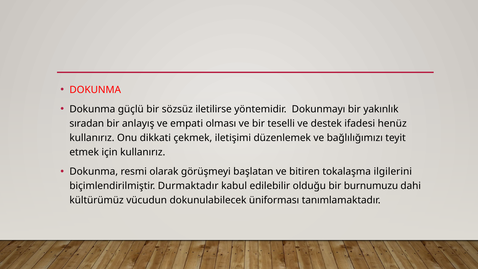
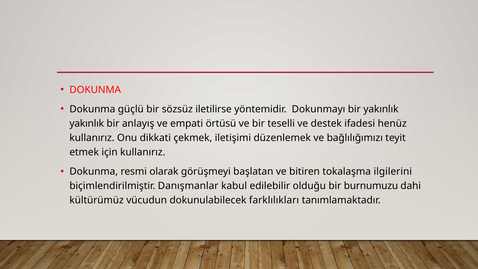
sıradan: sıradan -> yakınlık (87, 124)
olması: olması -> örtüsü (221, 124)
Durmaktadır: Durmaktadır -> Danışmanlar (188, 186)
üniforması: üniforması -> farklılıkları (274, 200)
